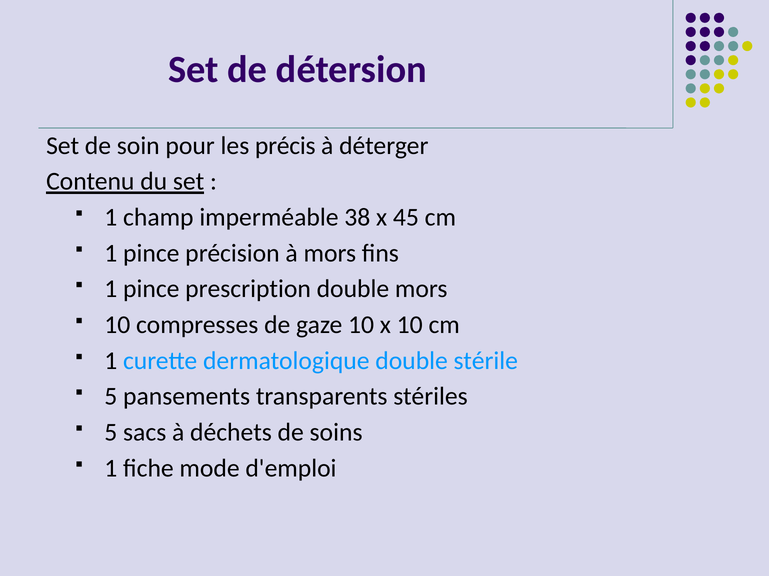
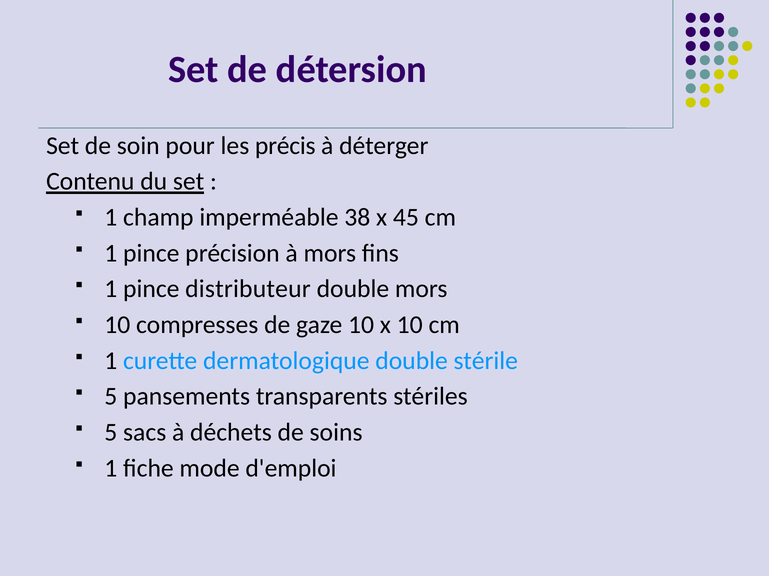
prescription: prescription -> distributeur (248, 289)
